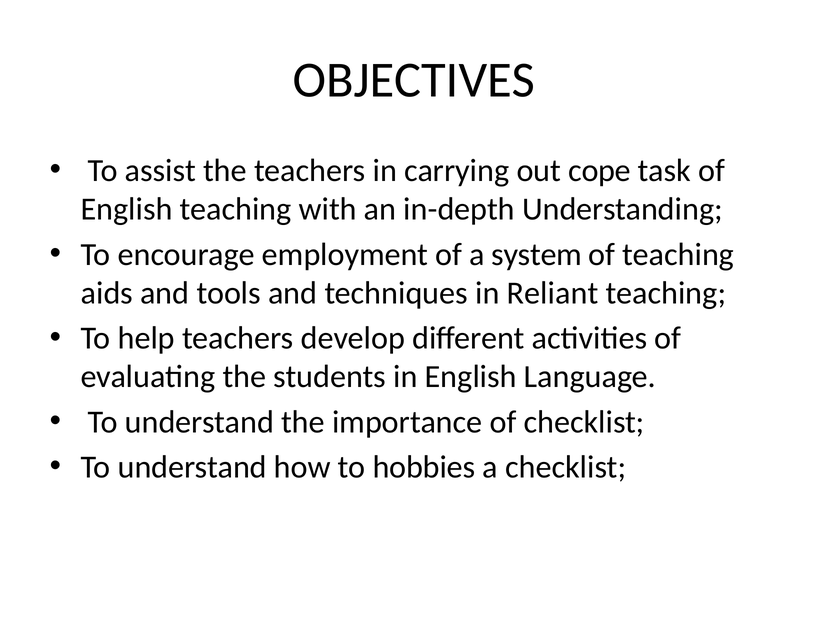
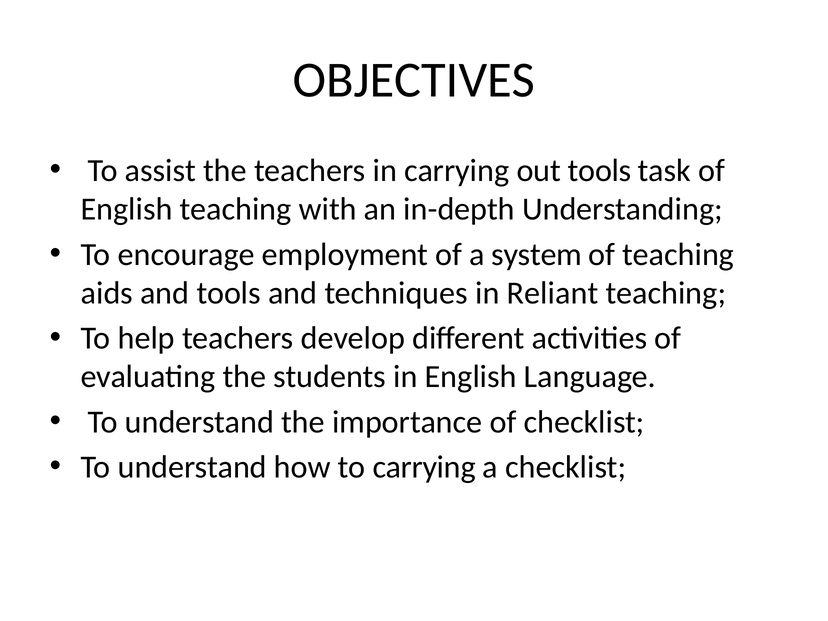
out cope: cope -> tools (600, 171)
to hobbies: hobbies -> carrying (424, 467)
